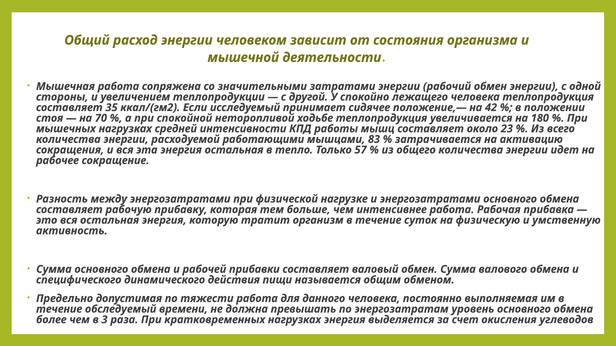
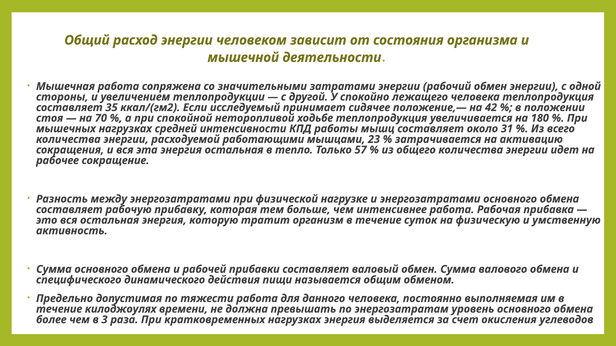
23: 23 -> 31 (507, 129)
83: 83 -> 23 (374, 139)
обследуемый: обследуемый -> килоджоулях (121, 309)
